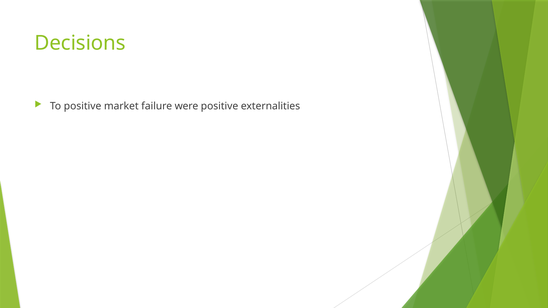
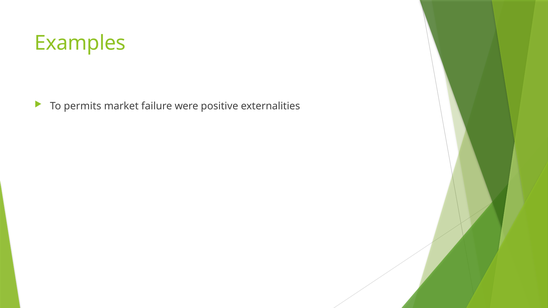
Decisions: Decisions -> Examples (80, 43)
To positive: positive -> permits (83, 106)
